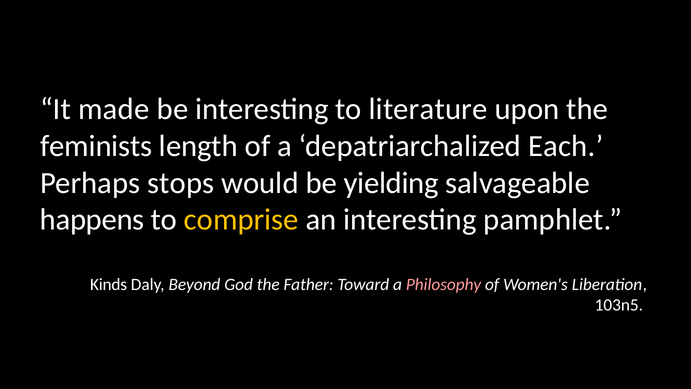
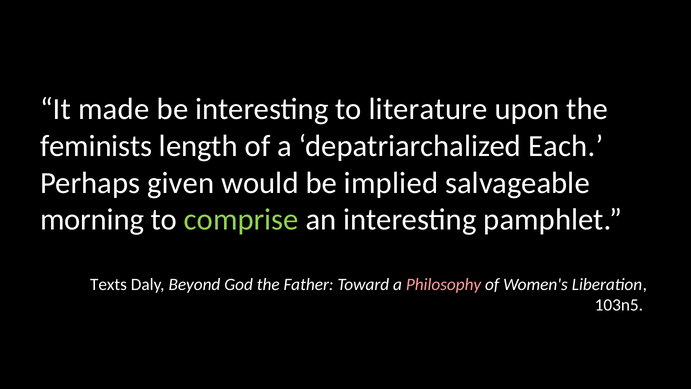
stops: stops -> given (181, 183)
yielding: yielding -> implied (391, 183)
happens: happens -> morning (92, 220)
comprise colour: yellow -> light green (241, 220)
Kinds: Kinds -> Texts (108, 284)
